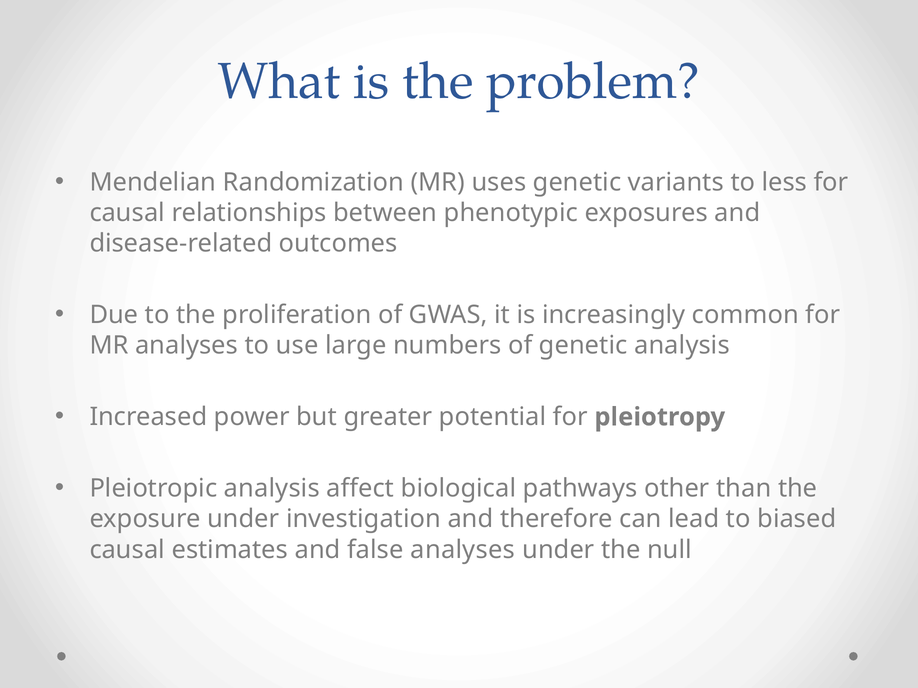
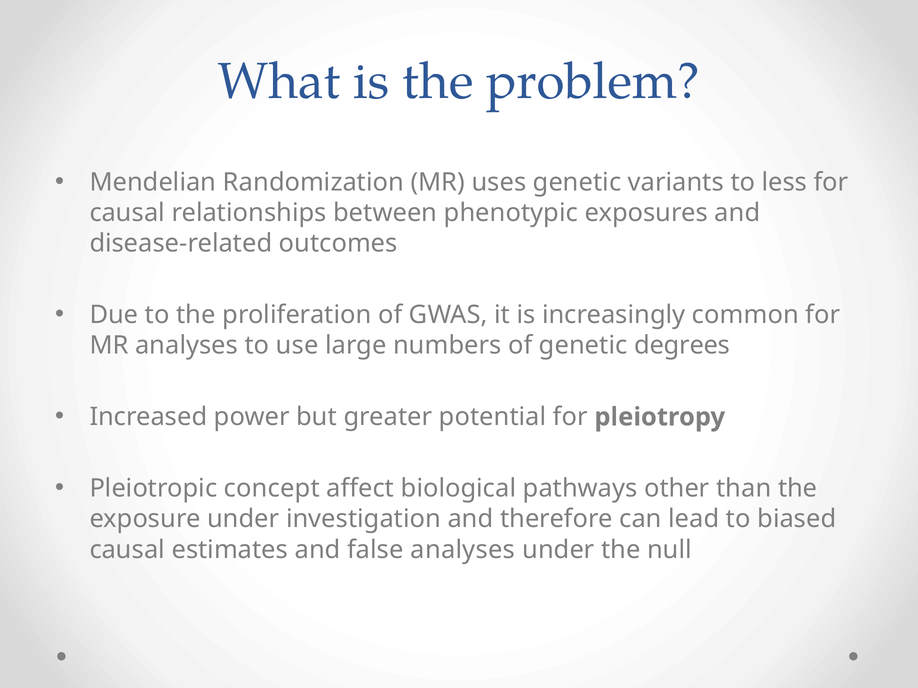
genetic analysis: analysis -> degrees (682, 346)
Pleiotropic analysis: analysis -> concept (272, 489)
